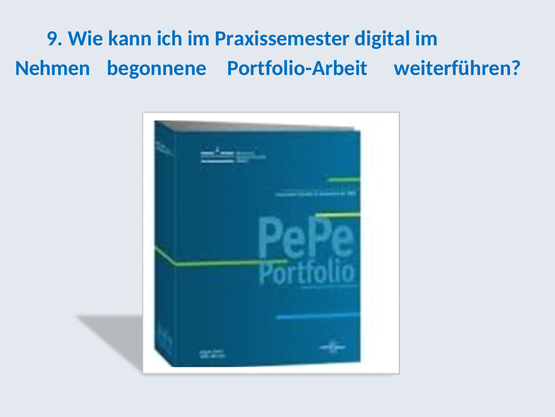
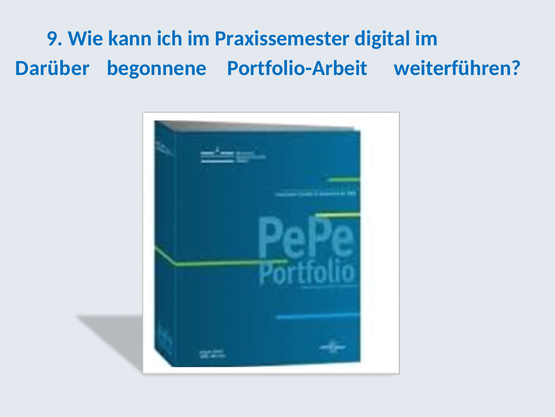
Nehmen: Nehmen -> Darüber (52, 68)
